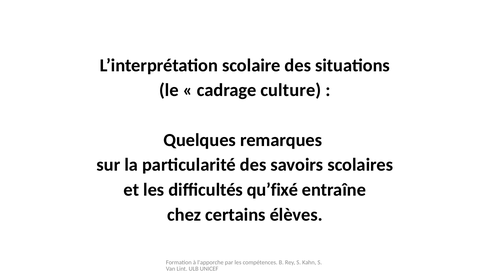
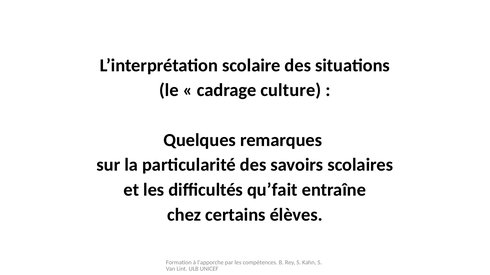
qu’fixé: qu’fixé -> qu’fait (272, 190)
